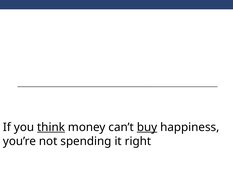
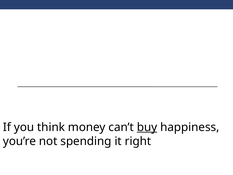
think underline: present -> none (51, 127)
